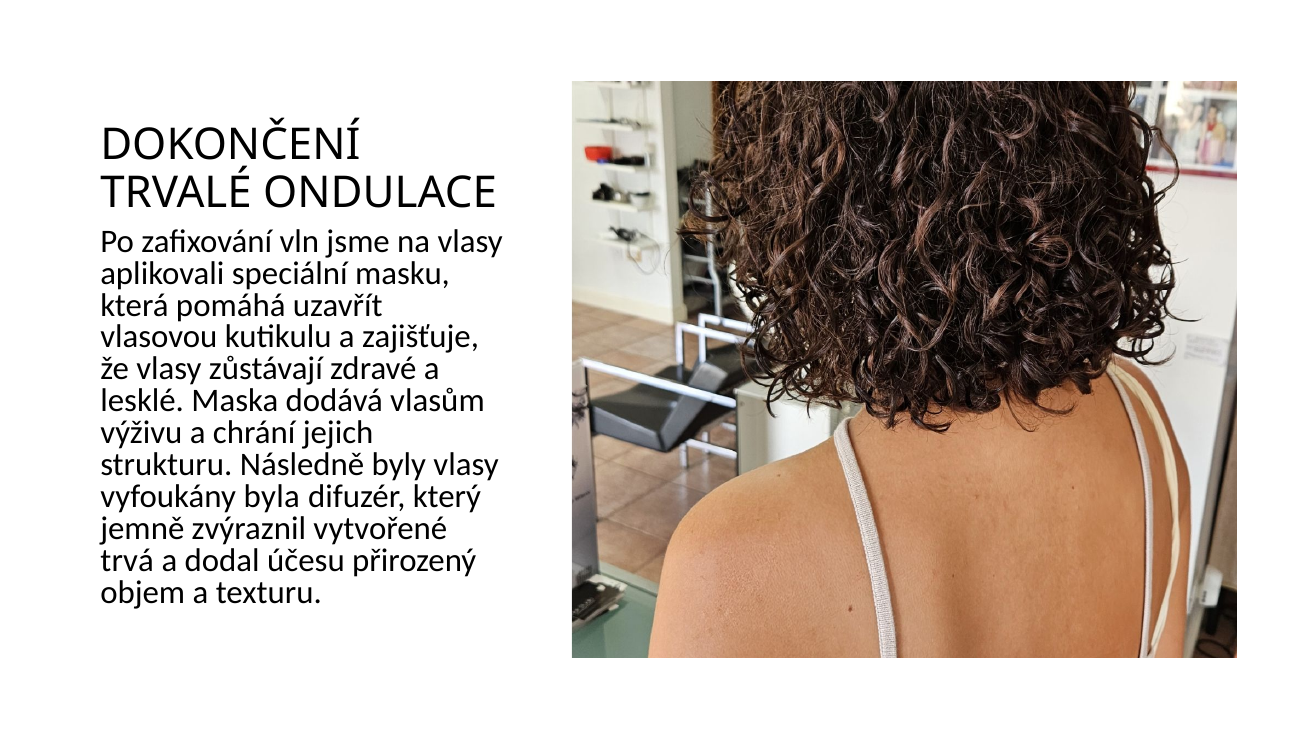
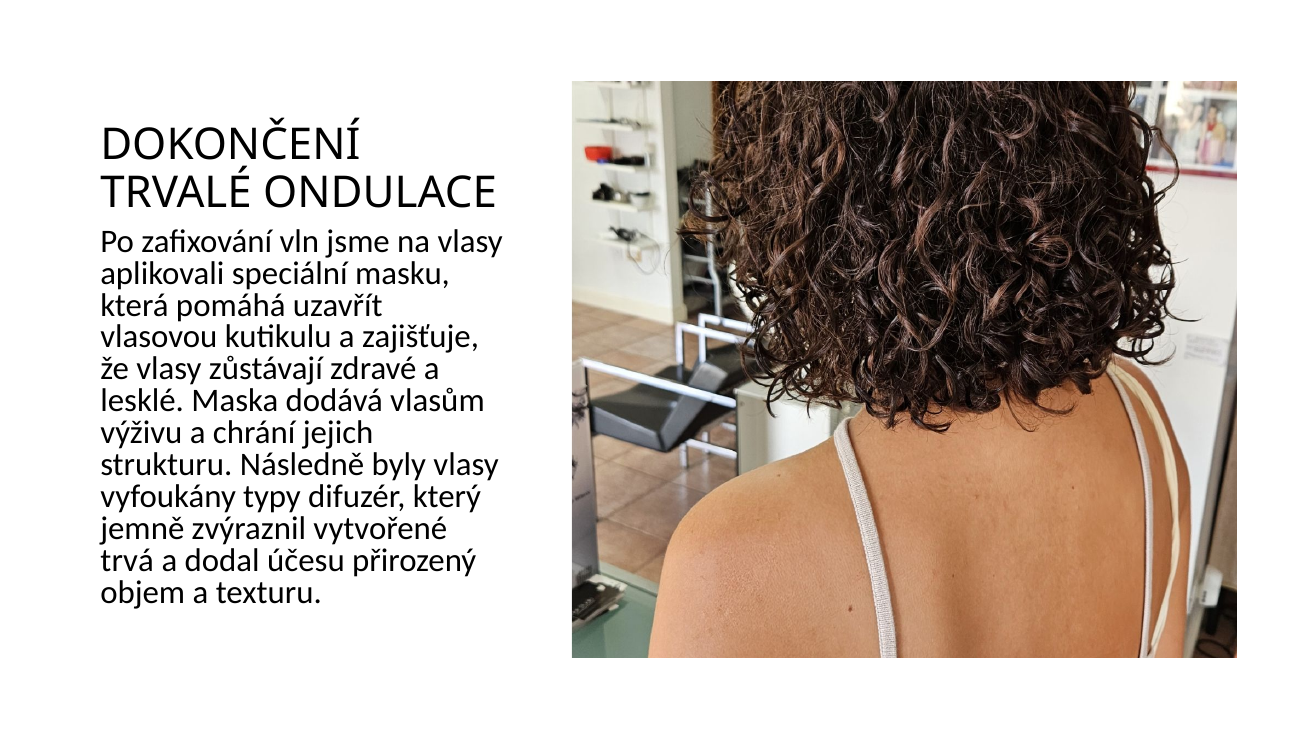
byla: byla -> typy (272, 497)
